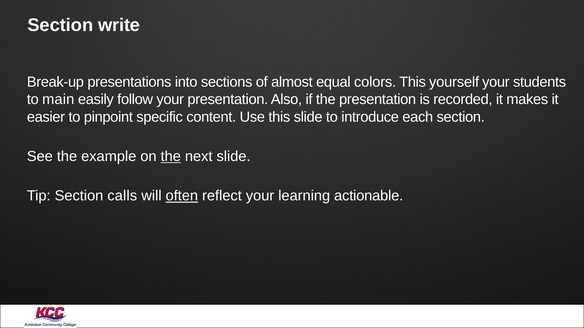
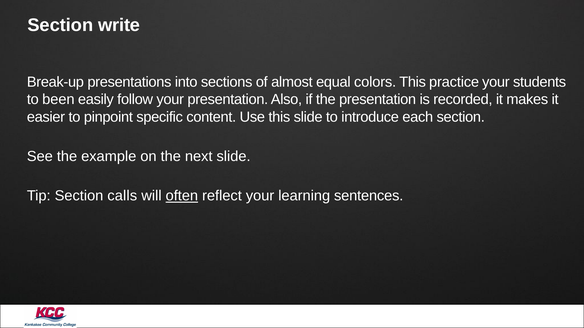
yourself: yourself -> practice (454, 82)
main: main -> been (58, 100)
the underline: present -> none (171, 157)
actionable: actionable -> sentences (369, 196)
